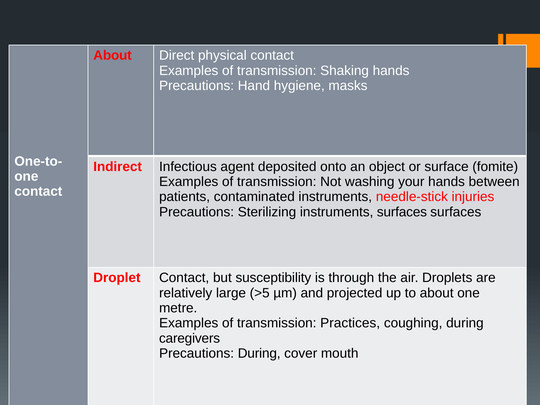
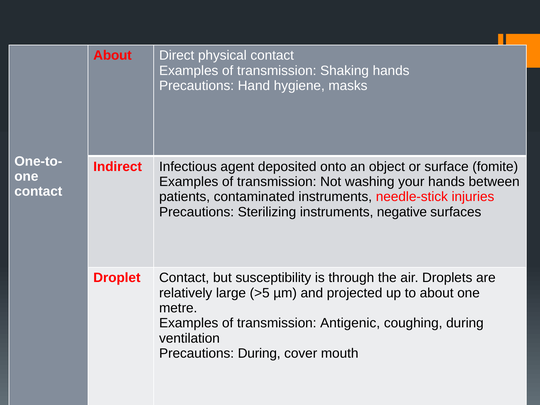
instruments surfaces: surfaces -> negative (402, 212)
Practices: Practices -> Antigenic (350, 323)
caregivers: caregivers -> ventilation (189, 338)
